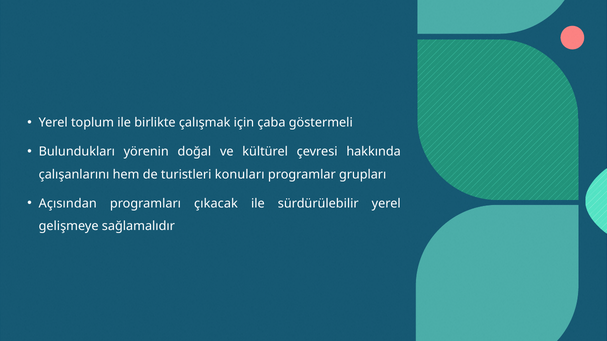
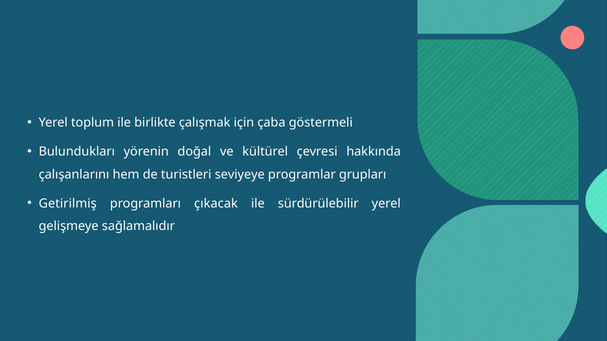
konuları: konuları -> seviyeye (240, 175)
Açısından: Açısından -> Getirilmiş (68, 204)
